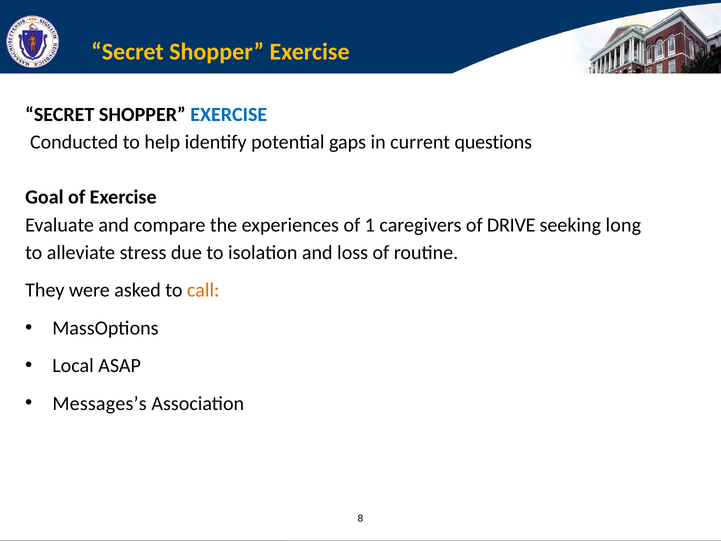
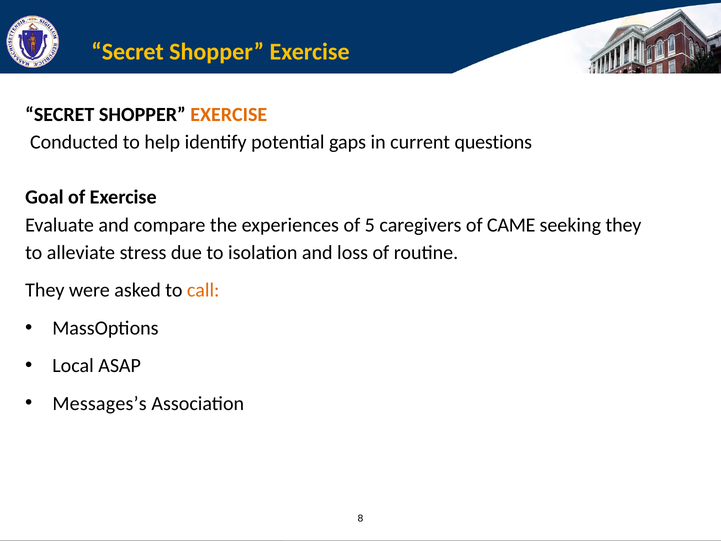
EXERCISE colour: blue -> orange (229, 114)
1: 1 -> 5 (370, 225)
DRIVE: DRIVE -> CAME (511, 225)
seeking long: long -> they (623, 225)
